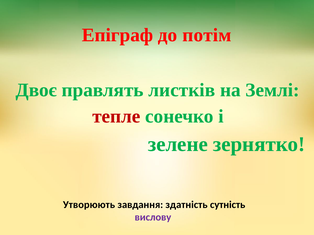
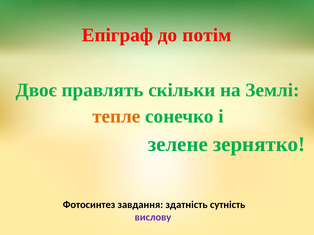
листків: листків -> скільки (182, 90)
тепле colour: red -> orange (116, 117)
Утворюють: Утворюють -> Фотосинтез (89, 205)
